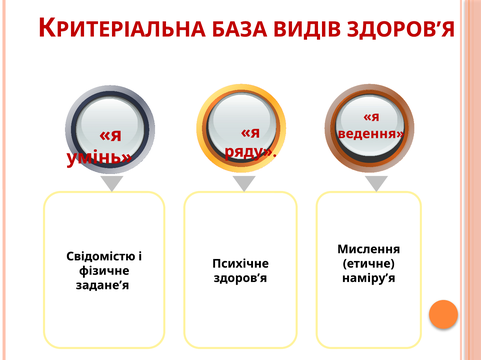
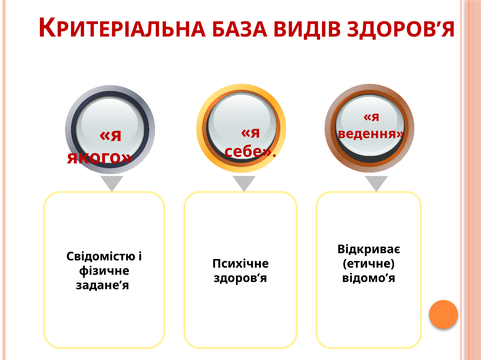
ряду: ряду -> себе (250, 152)
умінь: умінь -> якого (100, 158)
Мислення: Мислення -> Відкриває (369, 250)
наміру’я: наміру’я -> відомо’я (369, 279)
